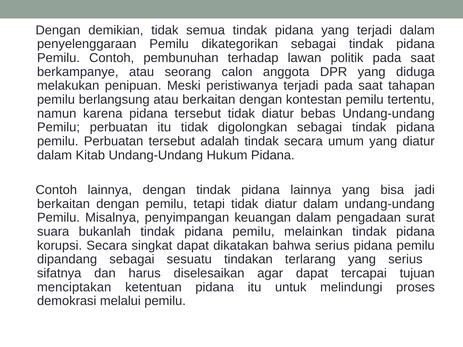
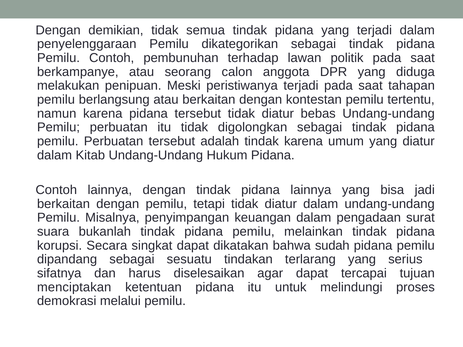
tindak secara: secara -> karena (304, 141)
bahwa serius: serius -> sudah (332, 246)
